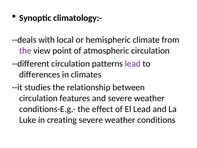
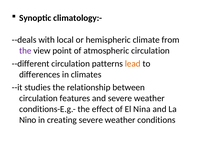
lead colour: purple -> orange (133, 64)
El Lead: Lead -> Nina (142, 109)
Luke: Luke -> Nino (28, 120)
